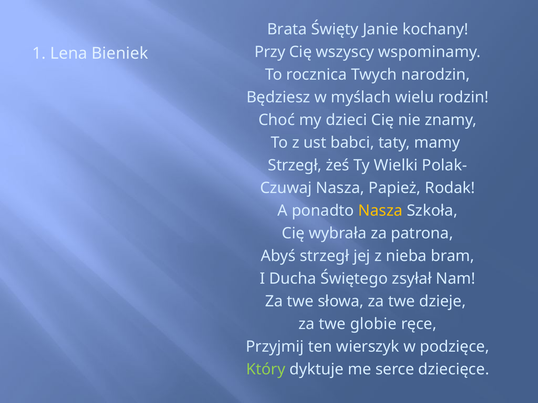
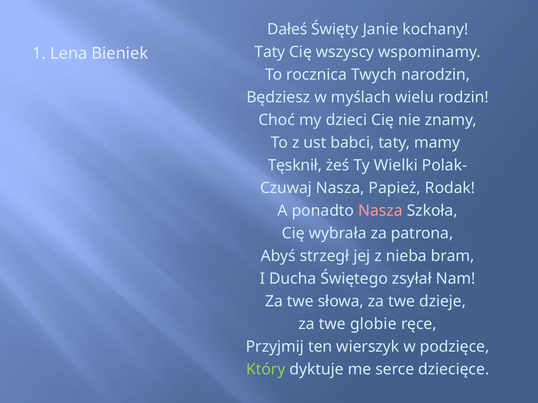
Brata: Brata -> Dałeś (287, 29)
Przy: Przy -> Taty (270, 52)
Strzegł: Strzegł -> Tęsknił (295, 165)
Nasza colour: yellow -> pink (380, 211)
